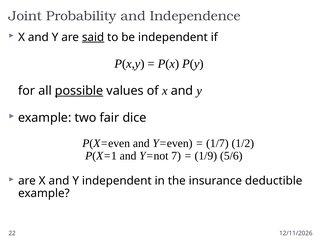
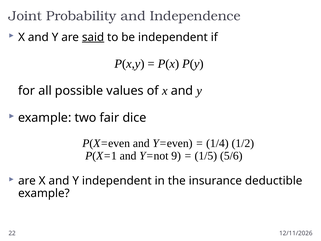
possible underline: present -> none (79, 91)
1/7: 1/7 -> 1/4 (217, 143)
7: 7 -> 9 (176, 156)
1/9: 1/9 -> 1/5 (206, 156)
